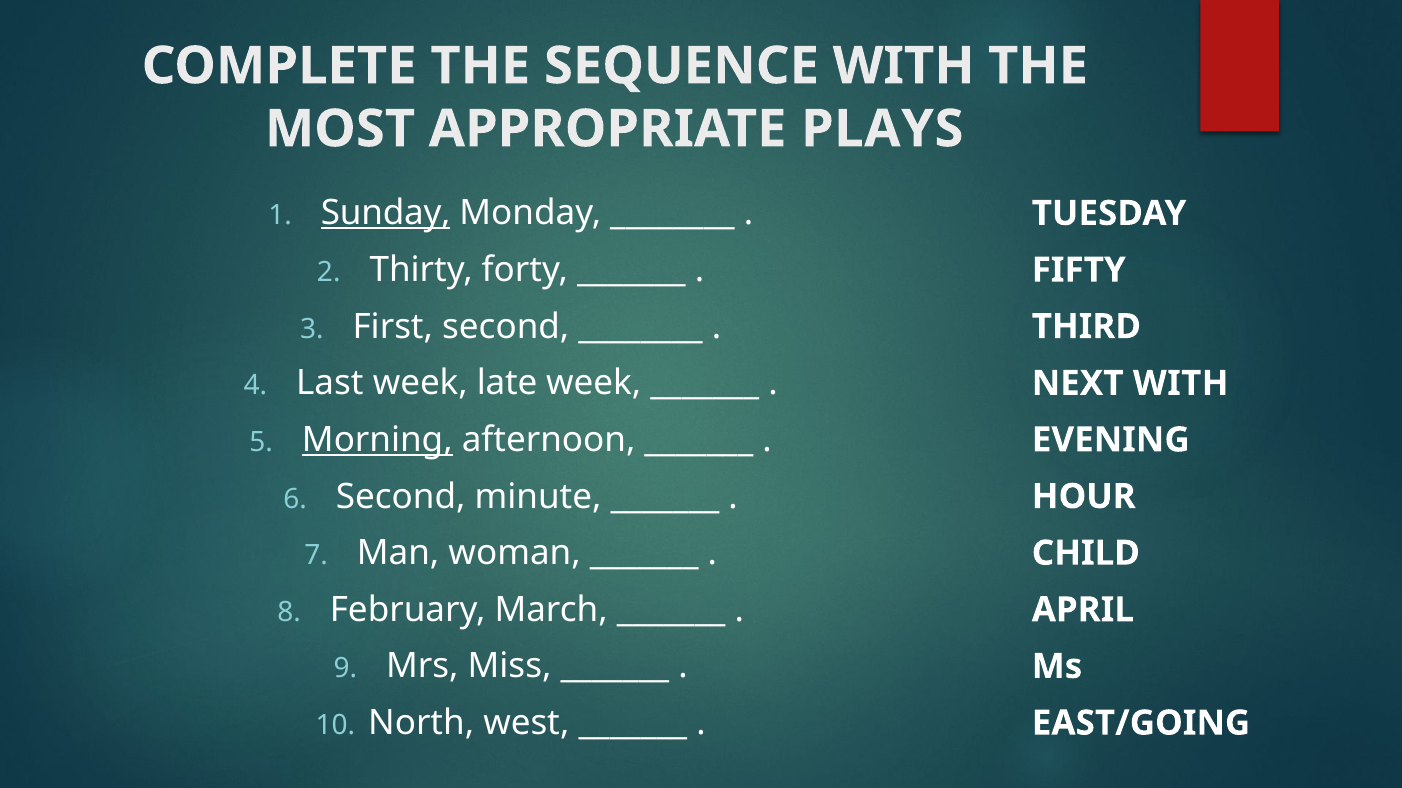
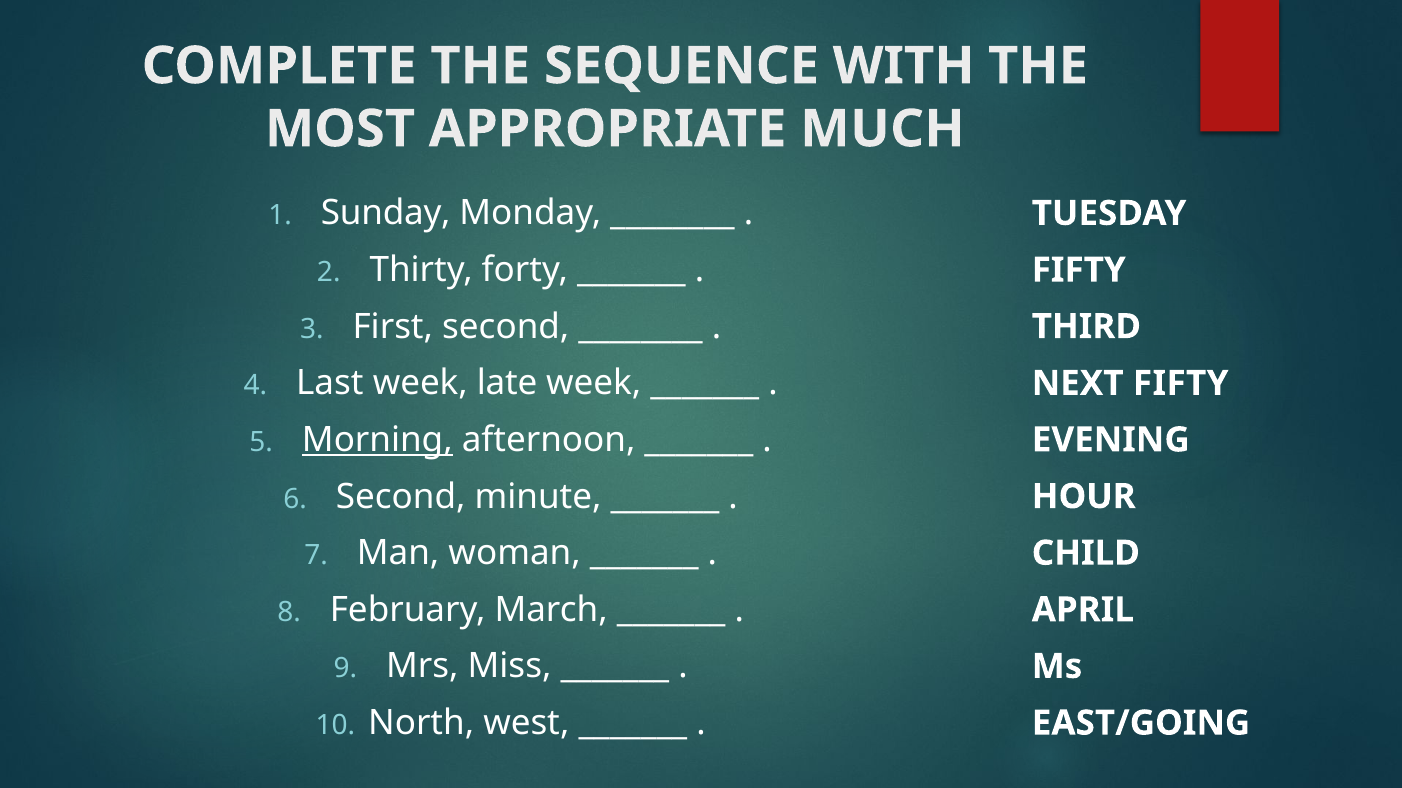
PLAYS: PLAYS -> MUCH (882, 129)
Sunday underline: present -> none (386, 214)
NEXT WITH: WITH -> FIFTY (1181, 384)
